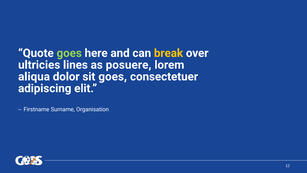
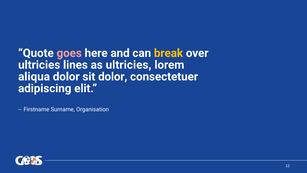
goes colour: light green -> pink (69, 53)
as posuere: posuere -> ultricies (129, 65)
sit goes: goes -> dolor (113, 76)
